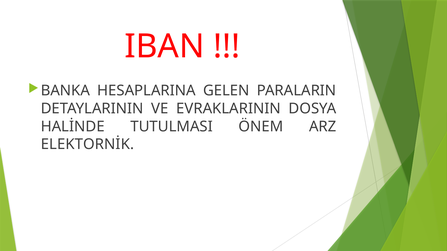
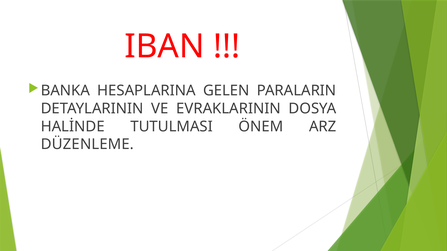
ELEKTORNİK: ELEKTORNİK -> DÜZENLEME (87, 145)
